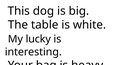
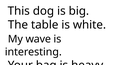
lucky: lucky -> wave (38, 39)
